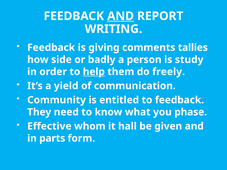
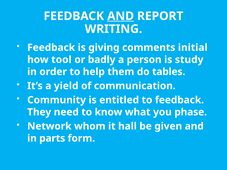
tallies: tallies -> initial (193, 48)
side: side -> tool (61, 60)
help underline: present -> none (94, 72)
freely: freely -> tables (169, 72)
Effective: Effective -> Network (49, 126)
